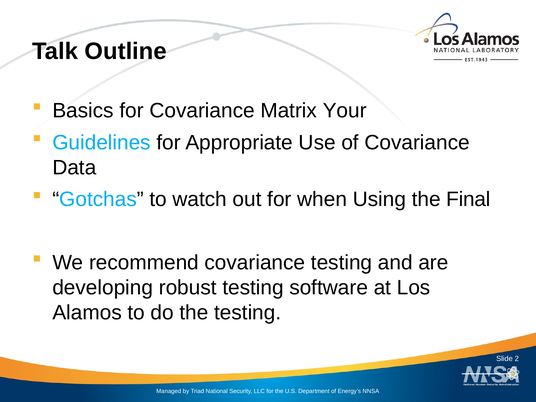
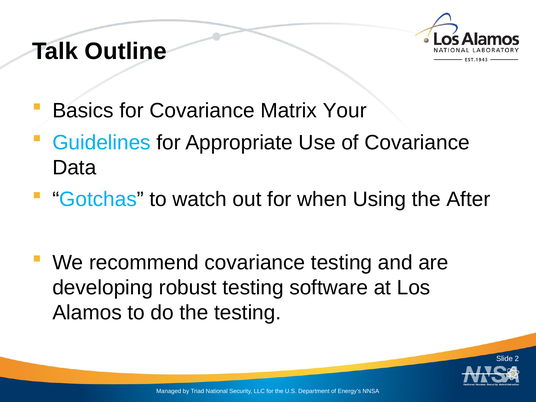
Final: Final -> After (468, 199)
